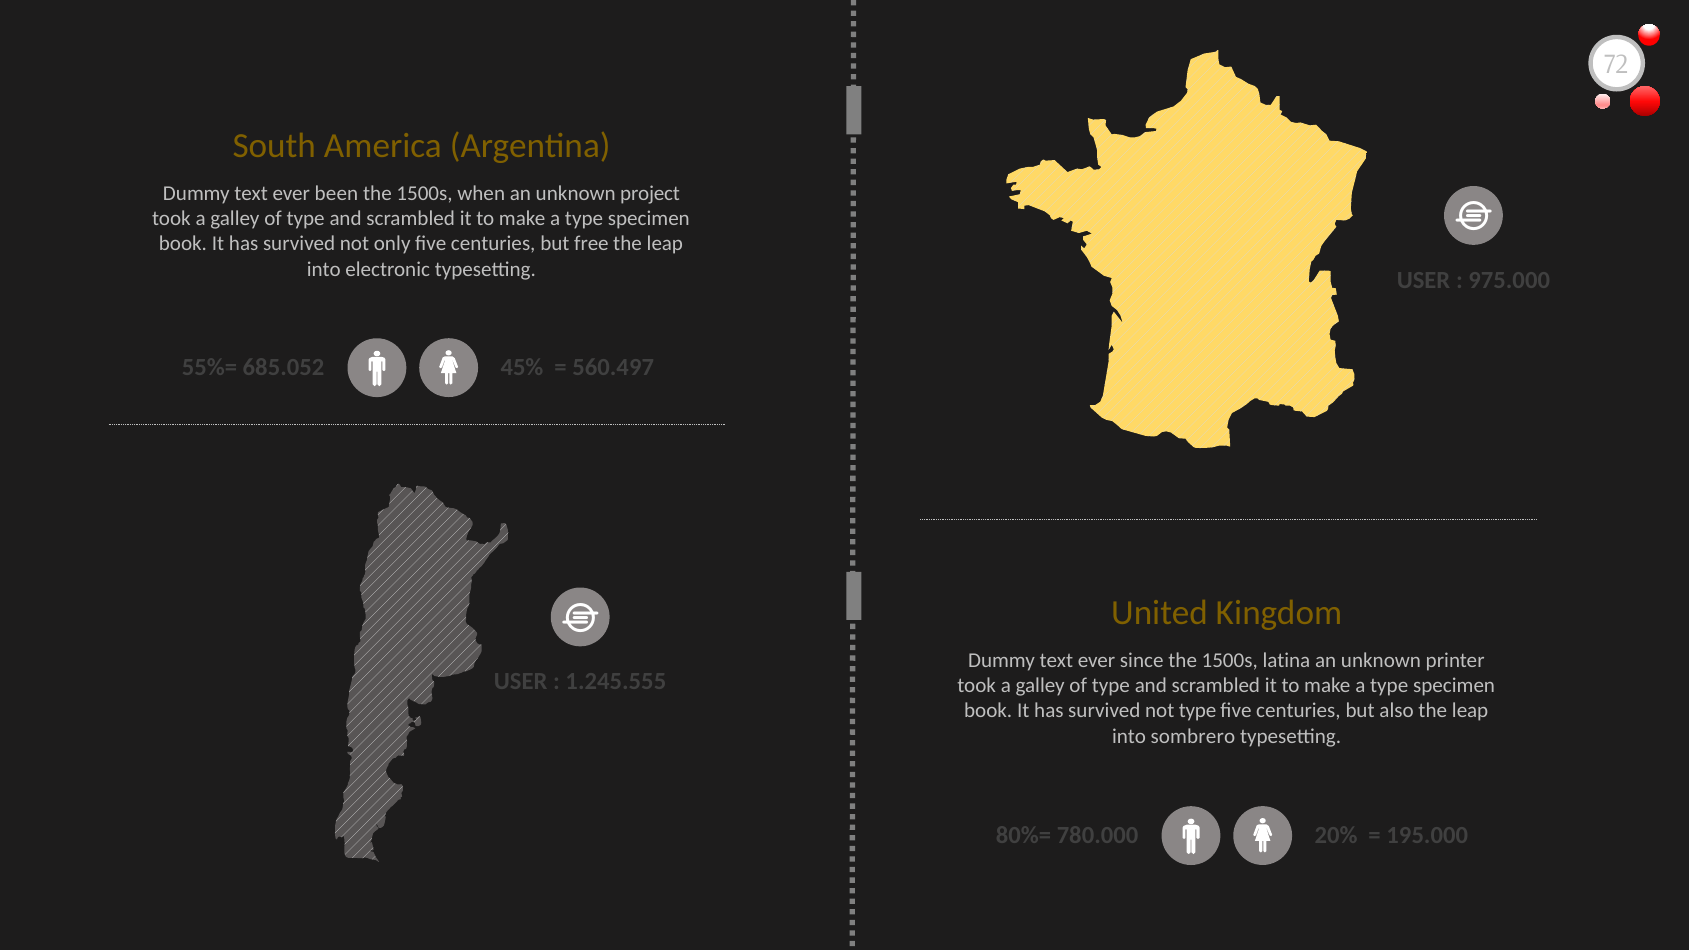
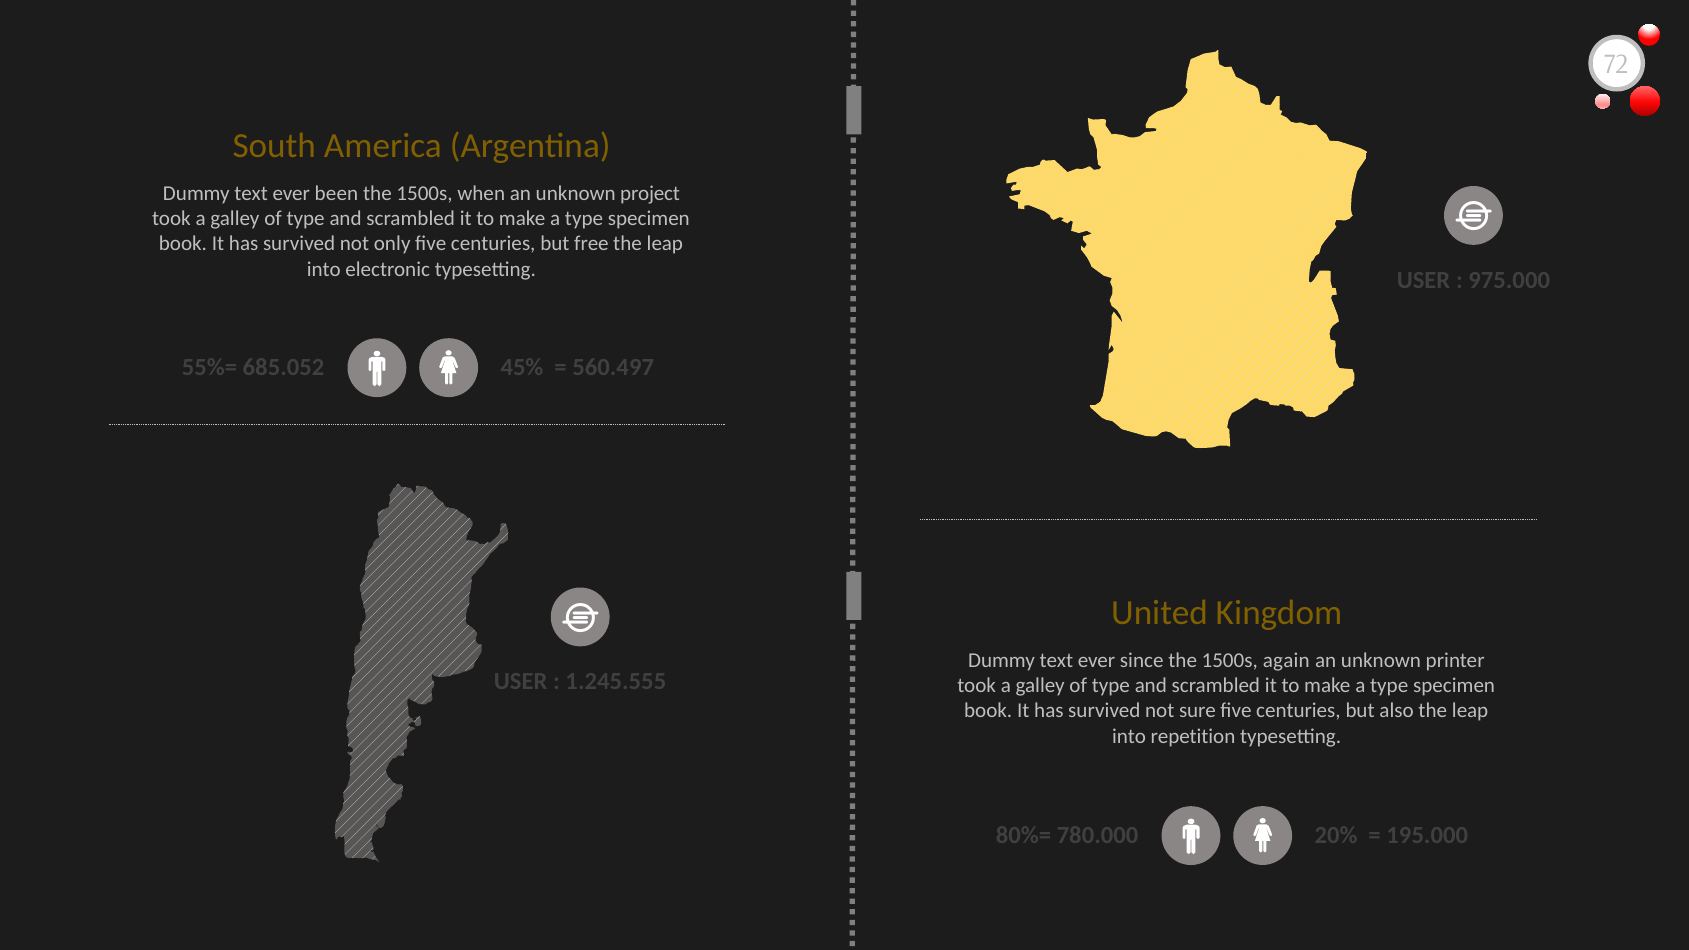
latina: latina -> again (1286, 660)
not type: type -> sure (1197, 711)
sombrero: sombrero -> repetition (1193, 736)
